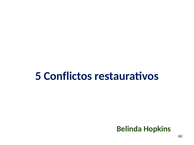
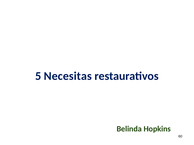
Conflictos: Conflictos -> Necesitas (68, 76)
